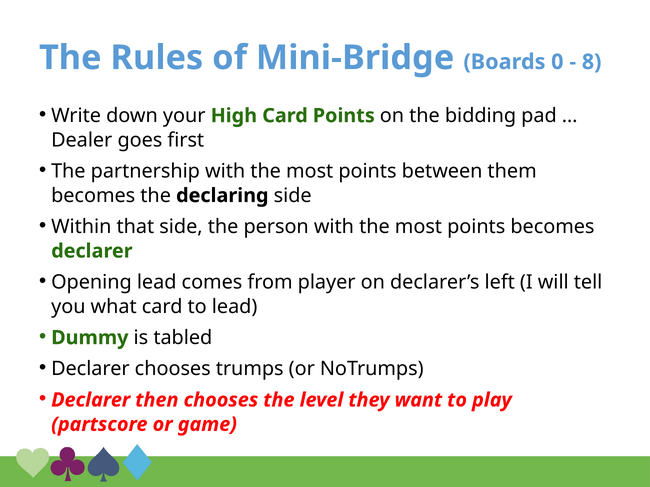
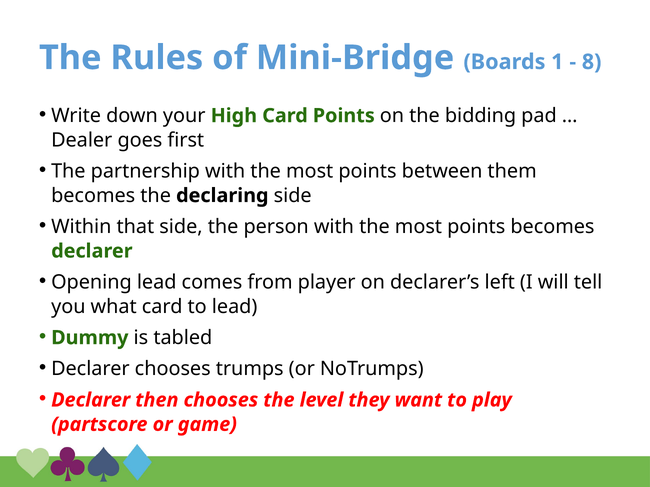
0: 0 -> 1 (557, 62)
